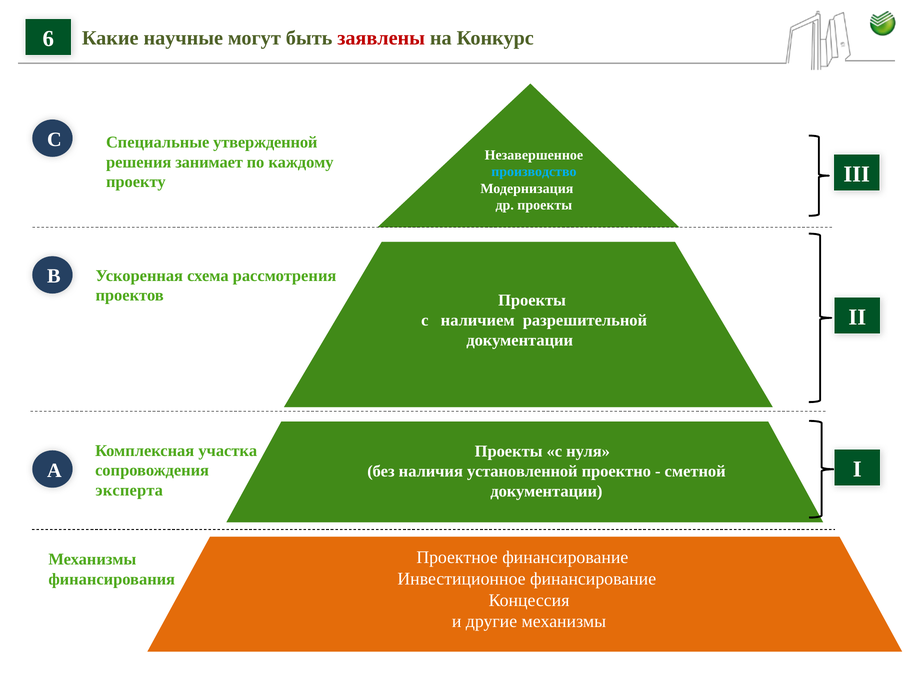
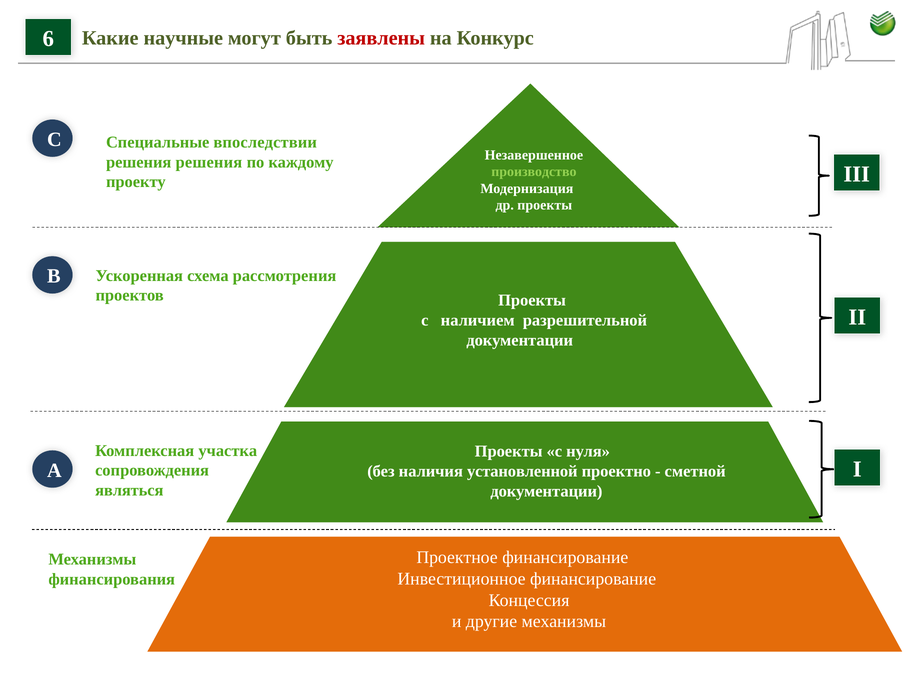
утвержденной: утвержденной -> впоследствии (265, 142)
решения занимает: занимает -> решения (209, 162)
производство colour: light blue -> light green (534, 172)
эксперта: эксперта -> являться (129, 490)
